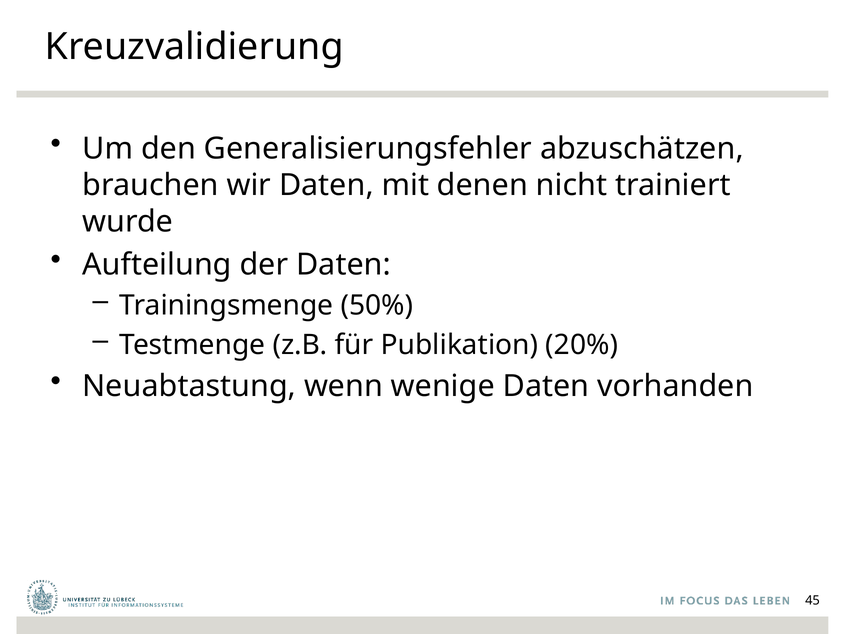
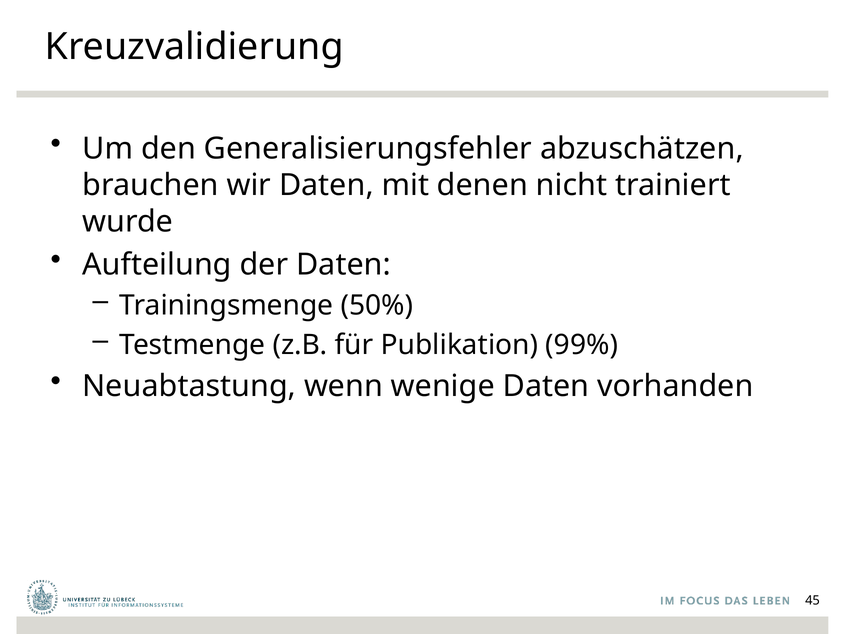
20%: 20% -> 99% (582, 345)
